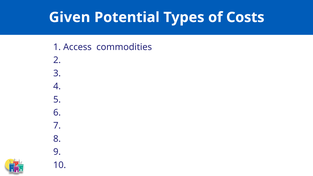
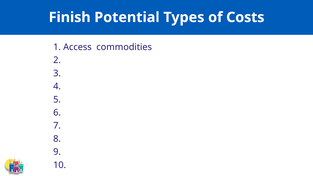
Given: Given -> Finish (70, 17)
